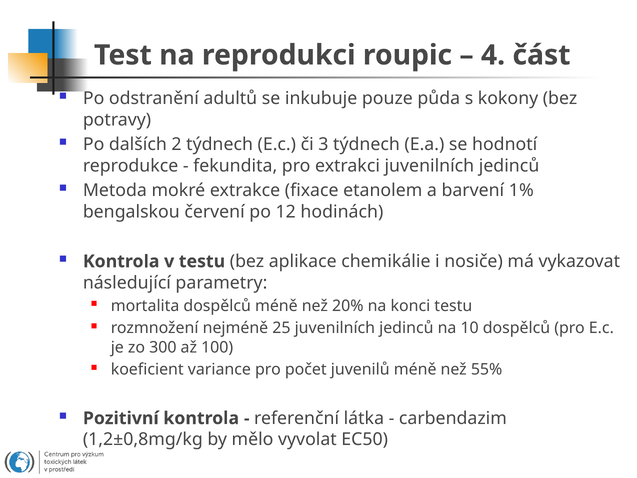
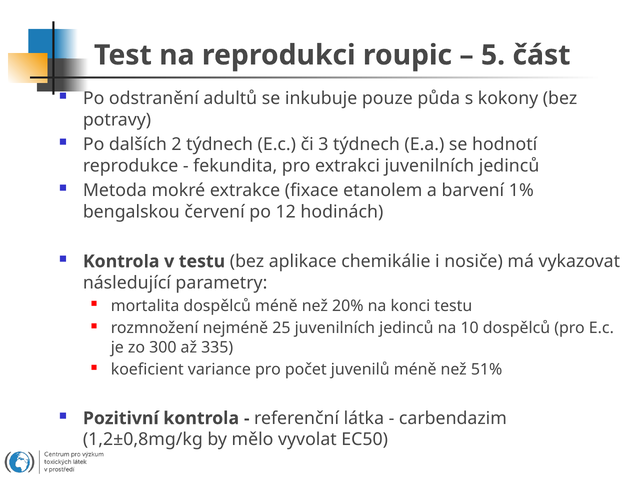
4: 4 -> 5 (493, 55)
100: 100 -> 335 (217, 347)
55%: 55% -> 51% (487, 369)
